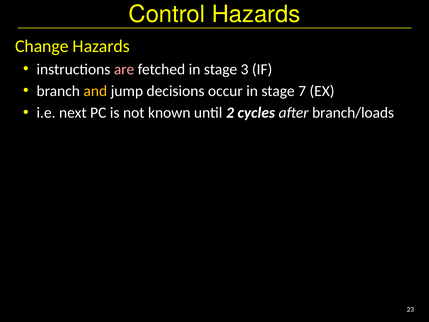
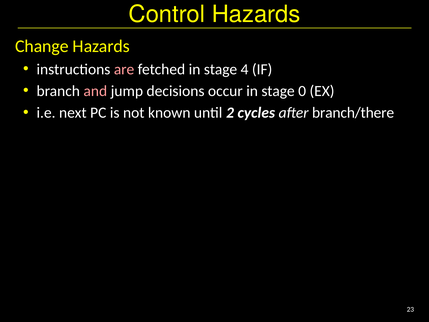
3: 3 -> 4 (245, 69)
and colour: yellow -> pink (95, 91)
7: 7 -> 0 (302, 91)
branch/loads: branch/loads -> branch/there (353, 113)
